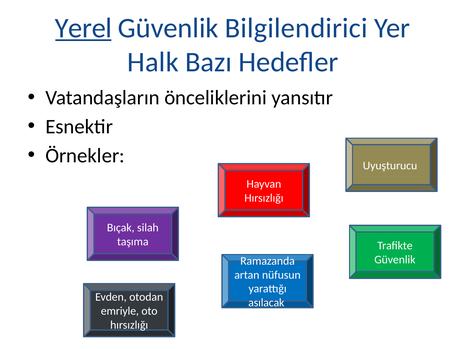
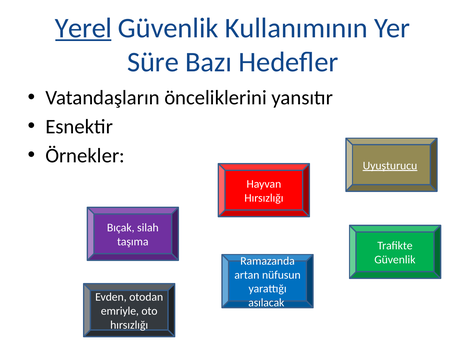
Bilgilendirici: Bilgilendirici -> Kullanımının (296, 28)
Halk: Halk -> Süre (153, 62)
Uyuşturucu underline: none -> present (390, 166)
